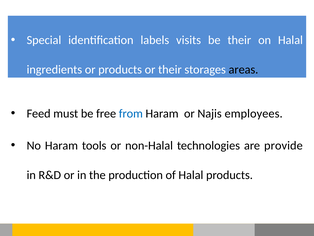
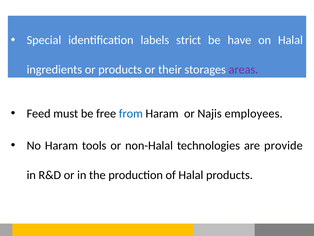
visits: visits -> strict (189, 40)
be their: their -> have (239, 40)
areas colour: black -> purple (243, 69)
